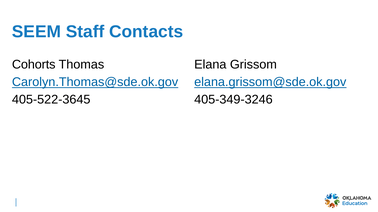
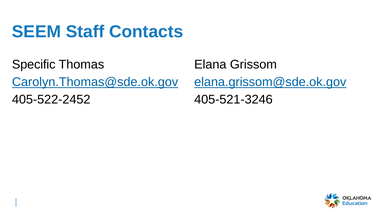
Cohorts: Cohorts -> Specific (34, 65)
405-522-3645: 405-522-3645 -> 405-522-2452 (51, 100)
405-349-3246: 405-349-3246 -> 405-521-3246 (233, 100)
